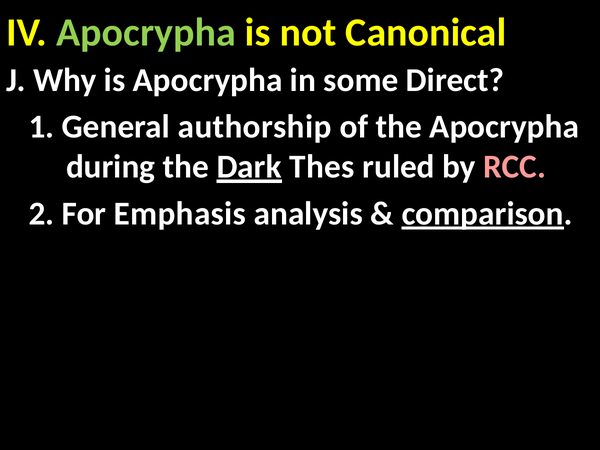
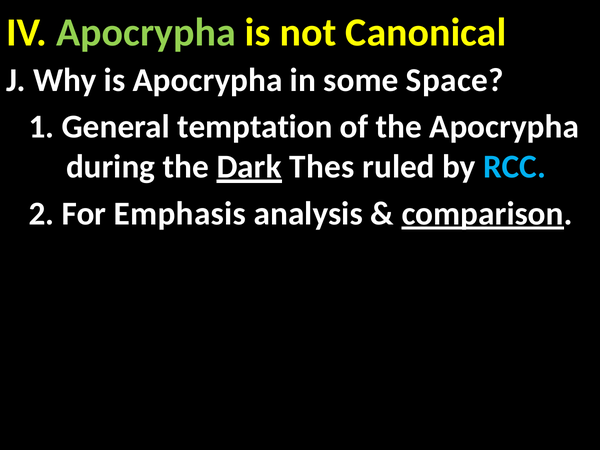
Direct: Direct -> Space (455, 80)
authorship: authorship -> temptation (255, 127)
RCC colour: pink -> light blue (515, 167)
